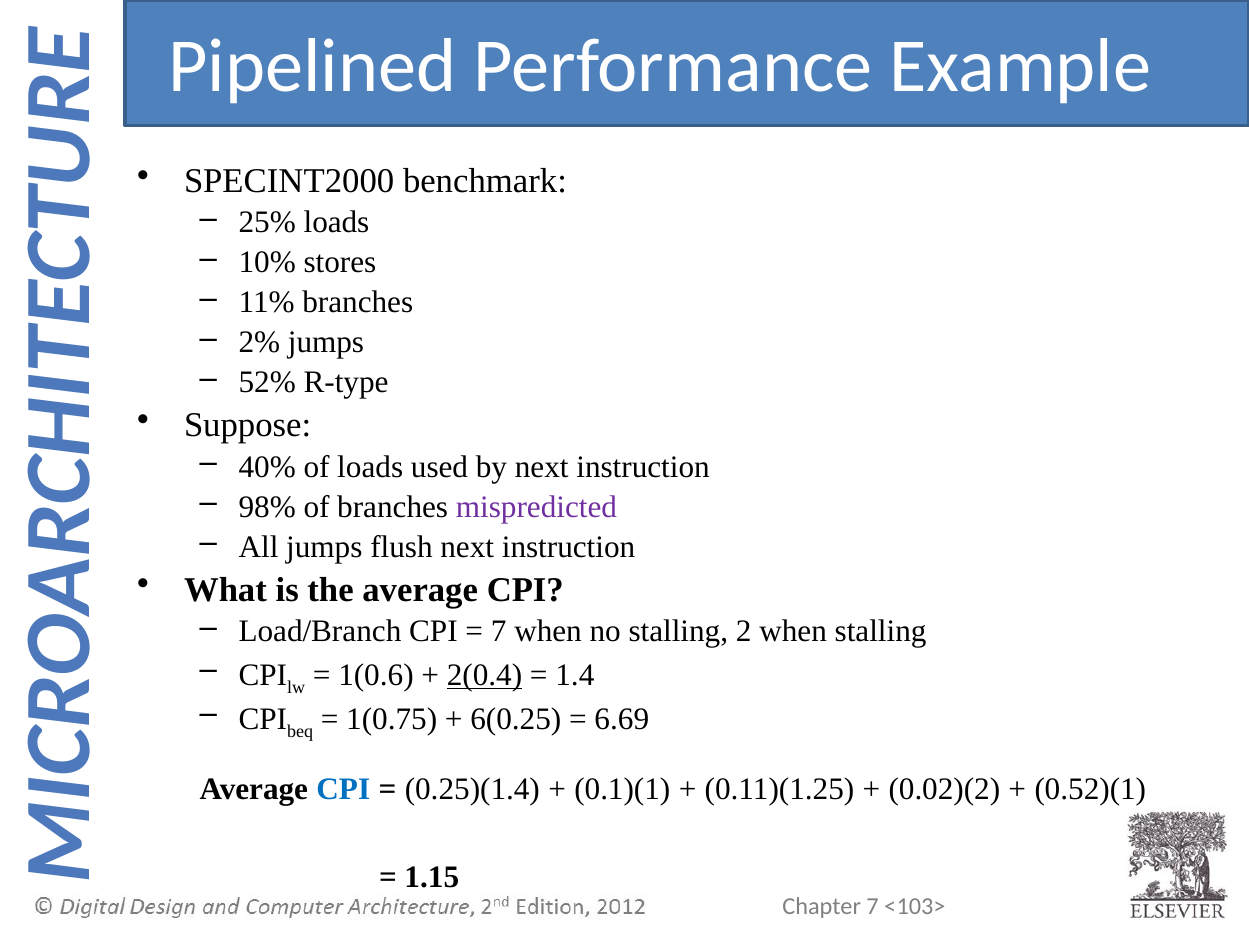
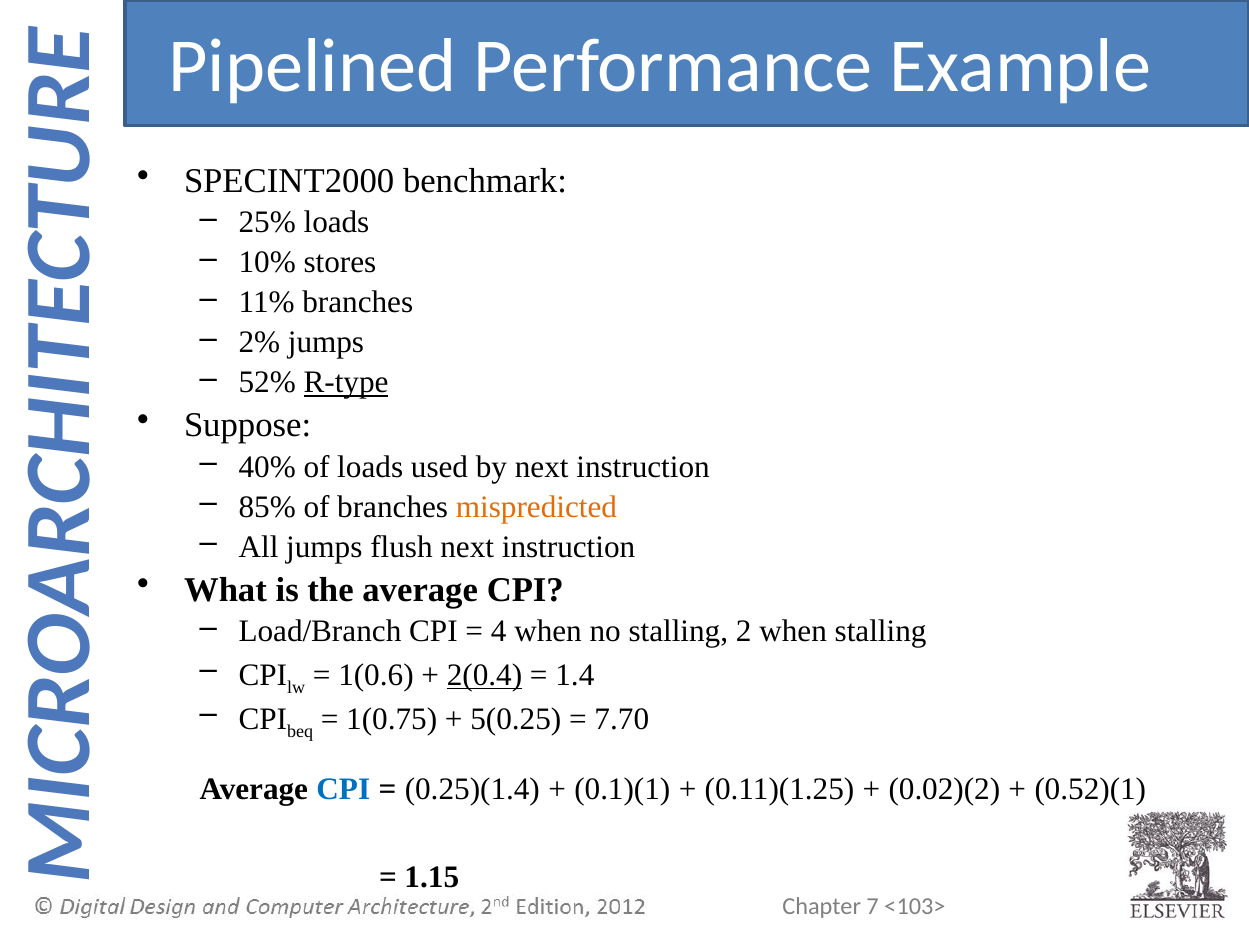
R-type underline: none -> present (346, 383)
98%: 98% -> 85% (267, 507)
mispredicted colour: purple -> orange (536, 507)
7: 7 -> 4 (499, 631)
6(0.25: 6(0.25 -> 5(0.25 (516, 719)
6.69: 6.69 -> 7.70 (622, 719)
